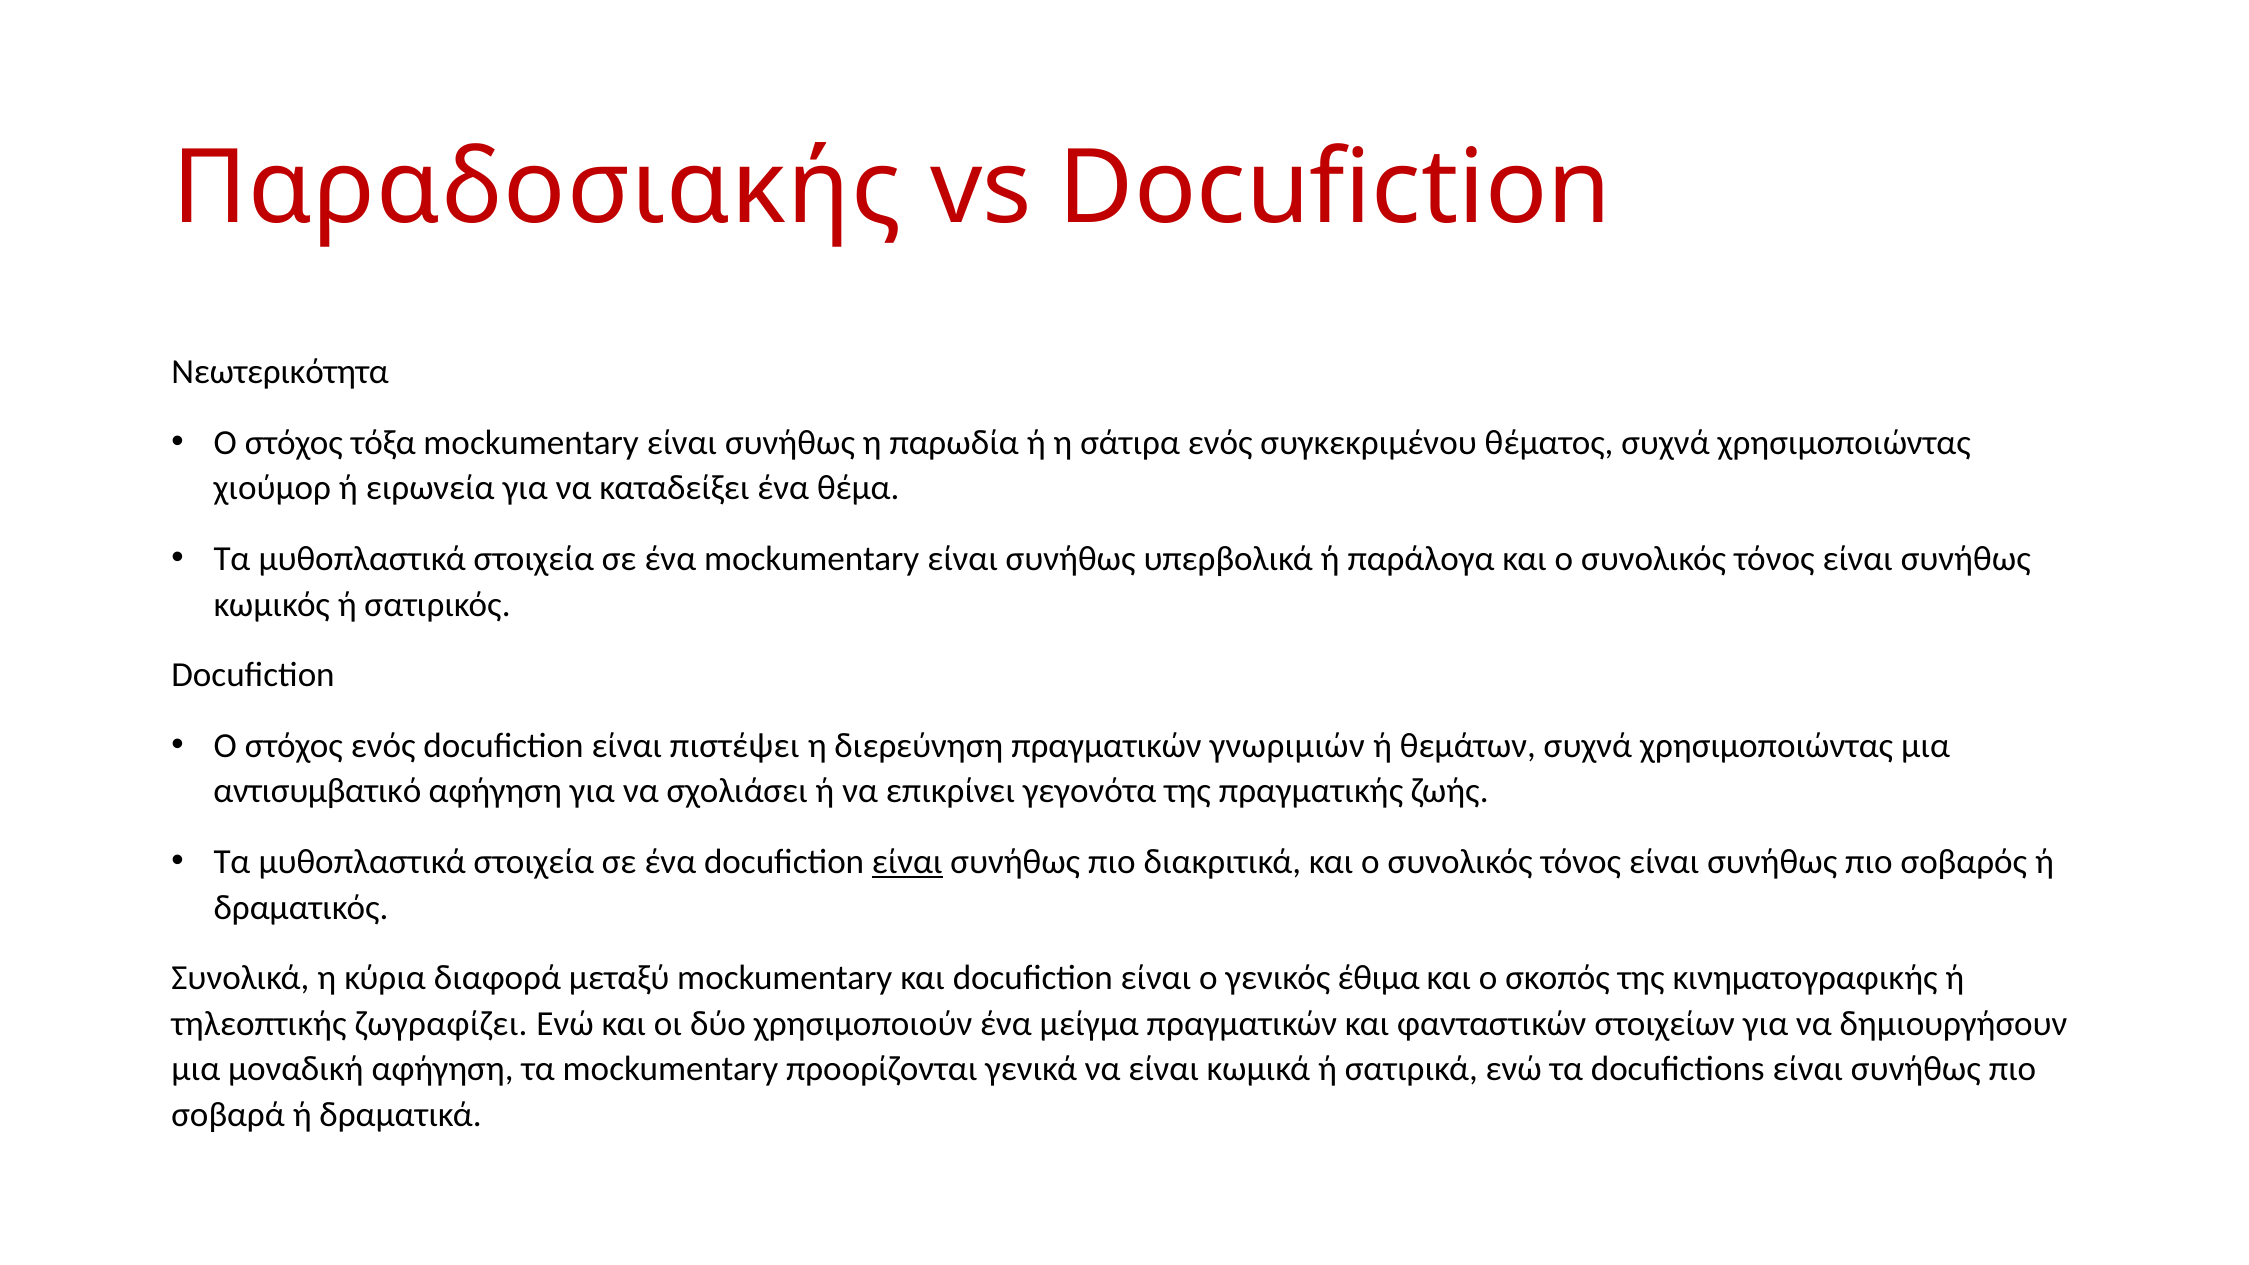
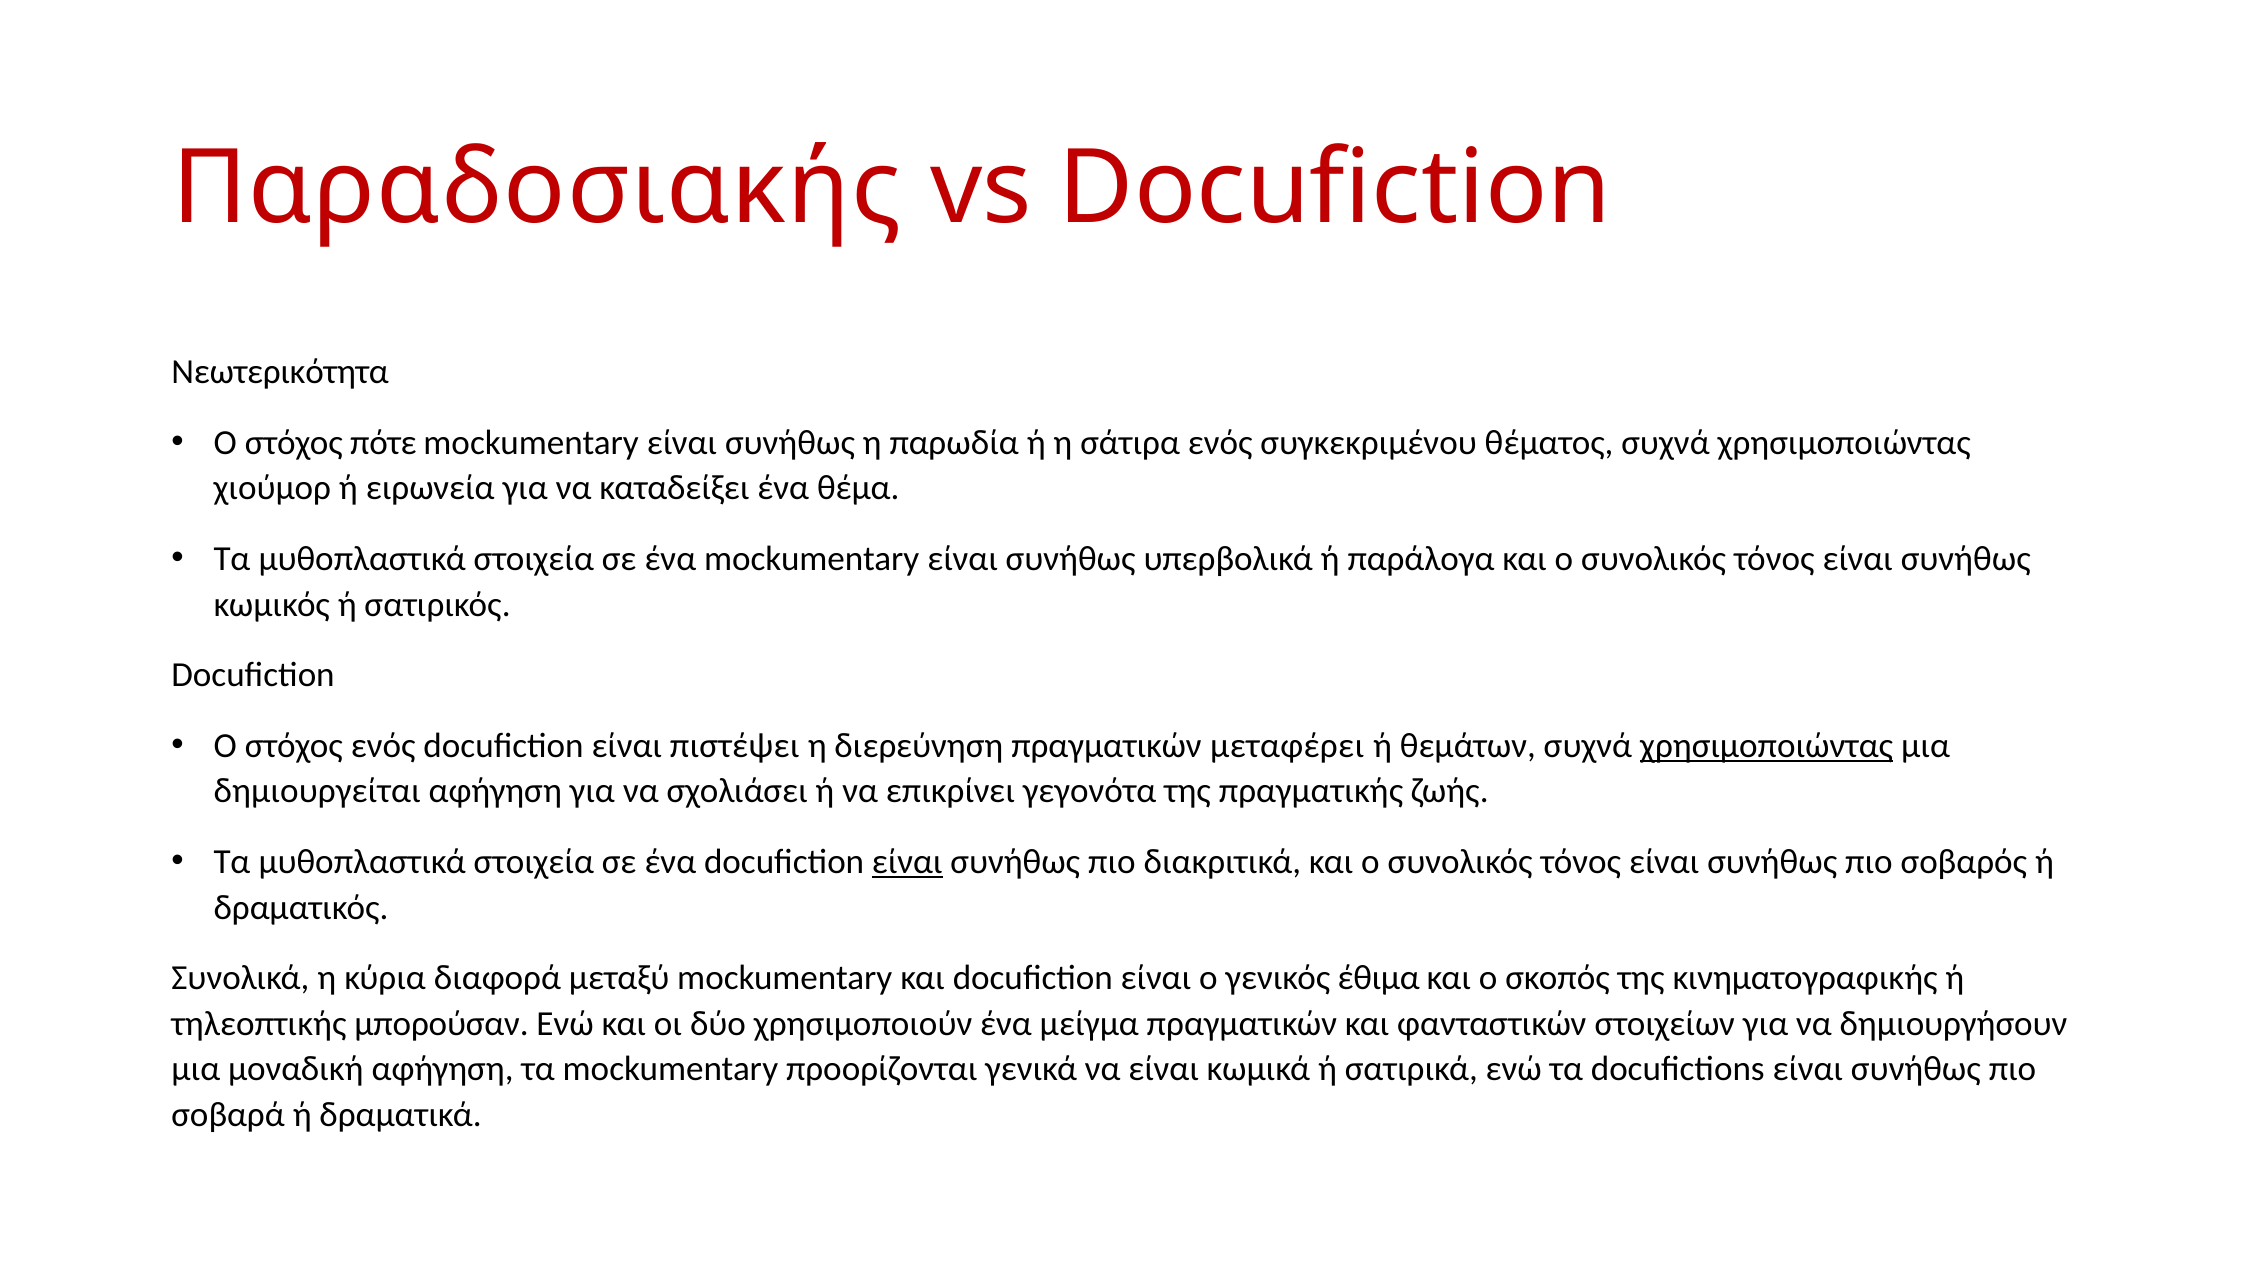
τόξα: τόξα -> πότε (383, 443)
γνωριμιών: γνωριμιών -> μεταφέρει (1287, 746)
χρησιμοποιώντας underline: none -> present (1767, 746)
αντισυμβατικό: αντισυμβατικό -> δημιουργείται (317, 791)
ζωγραφίζει: ζωγραφίζει -> μπορούσαν (441, 1024)
